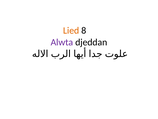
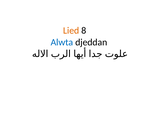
Alwta colour: purple -> blue (62, 42)
